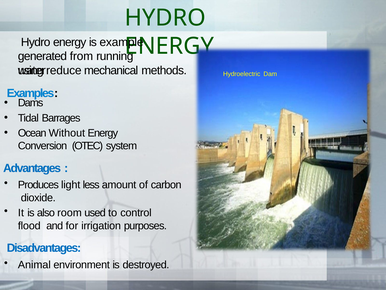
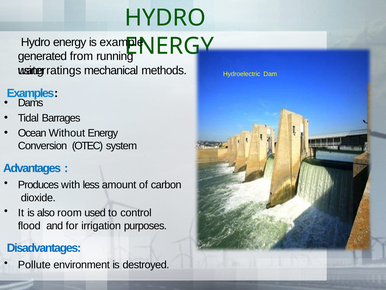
reduce: reduce -> ratings (64, 70)
light: light -> with (71, 185)
Animal: Animal -> Pollute (34, 264)
